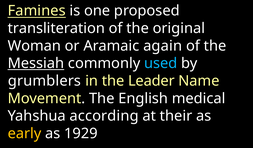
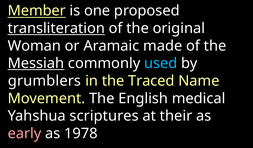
Famines: Famines -> Member (37, 11)
transliteration underline: none -> present (56, 28)
again: again -> made (163, 46)
Leader: Leader -> Traced (151, 81)
according: according -> scriptures (104, 116)
early colour: yellow -> pink (25, 134)
1929: 1929 -> 1978 (81, 134)
